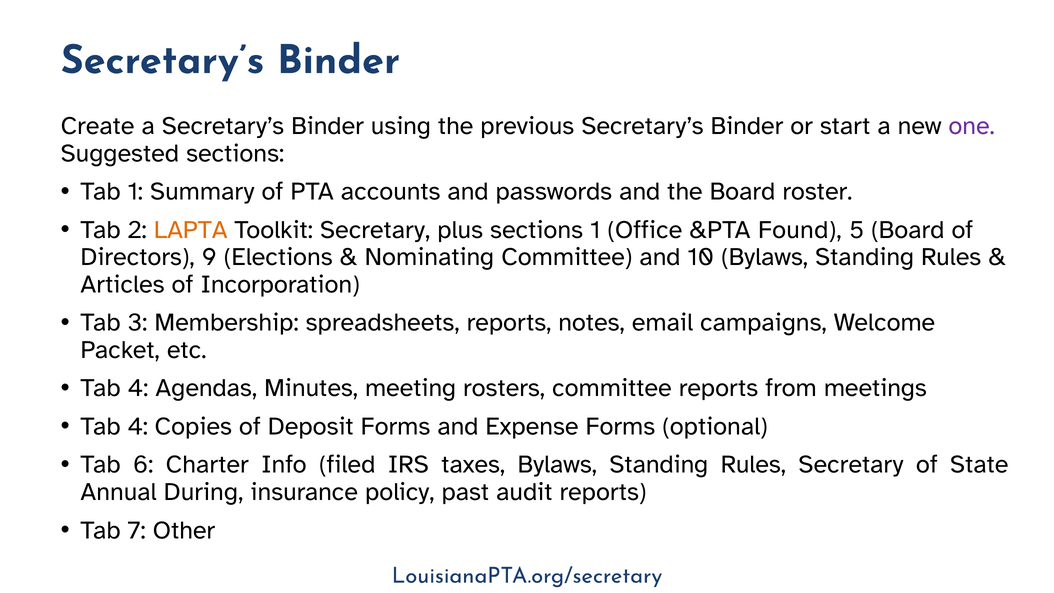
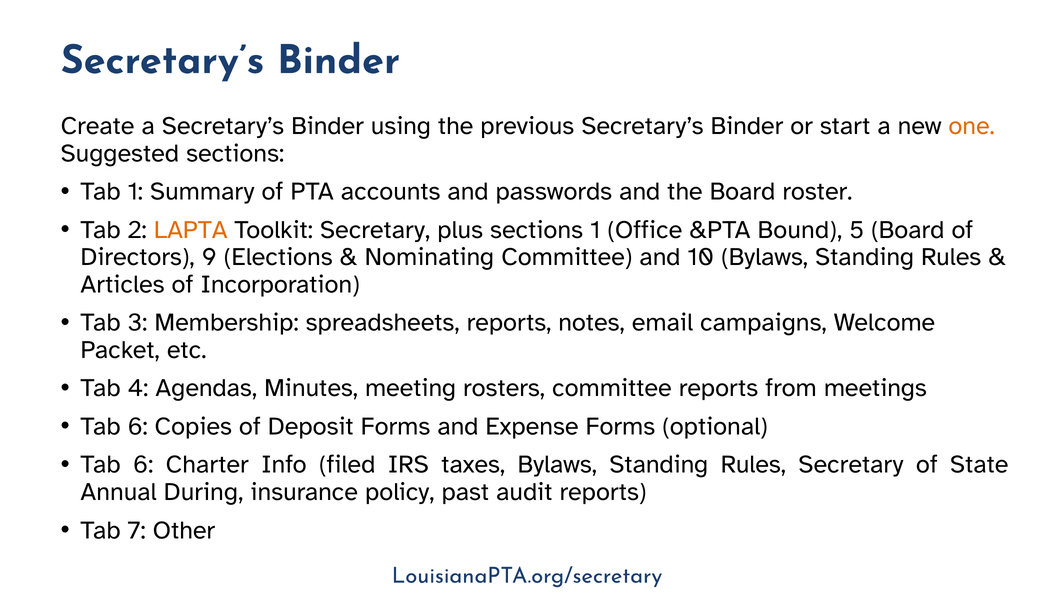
one colour: purple -> orange (972, 126)
Found: Found -> Bound (800, 230)
4: 4 -> 6 (138, 426)
